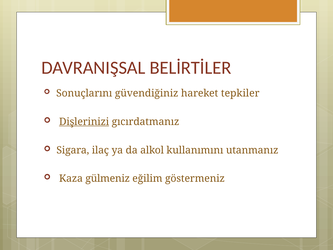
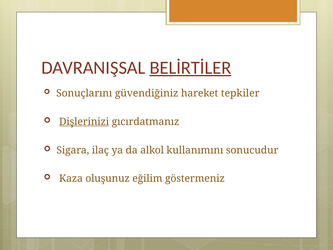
BELİRTİLER underline: none -> present (190, 68)
utanmanız: utanmanız -> sonucudur (252, 150)
gülmeniz: gülmeniz -> oluşunuz (108, 178)
